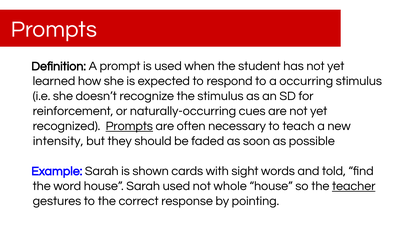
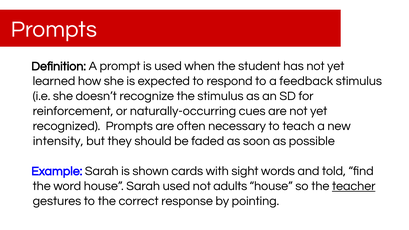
occurring: occurring -> feedback (306, 81)
Prompts underline: present -> none (129, 126)
whole: whole -> adults (230, 186)
